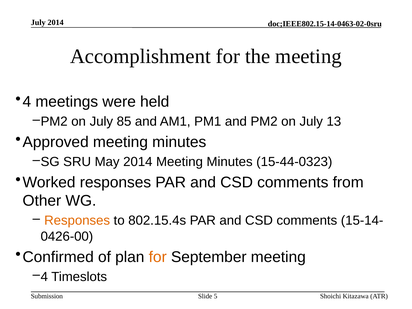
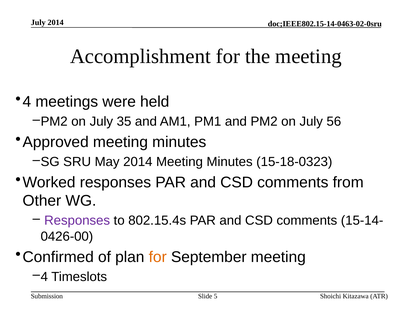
85: 85 -> 35 (124, 121)
13: 13 -> 56 (334, 121)
15-44-0323: 15-44-0323 -> 15-18-0323 (294, 162)
Responses colour: orange -> purple (77, 221)
